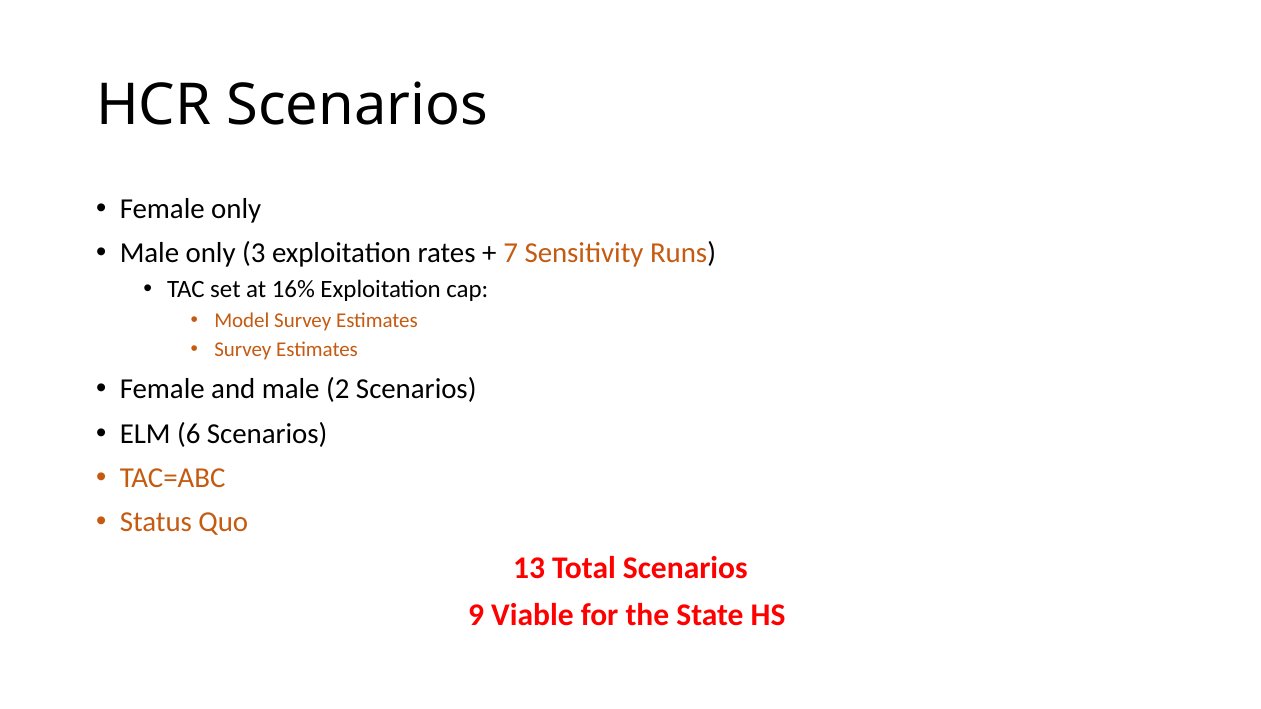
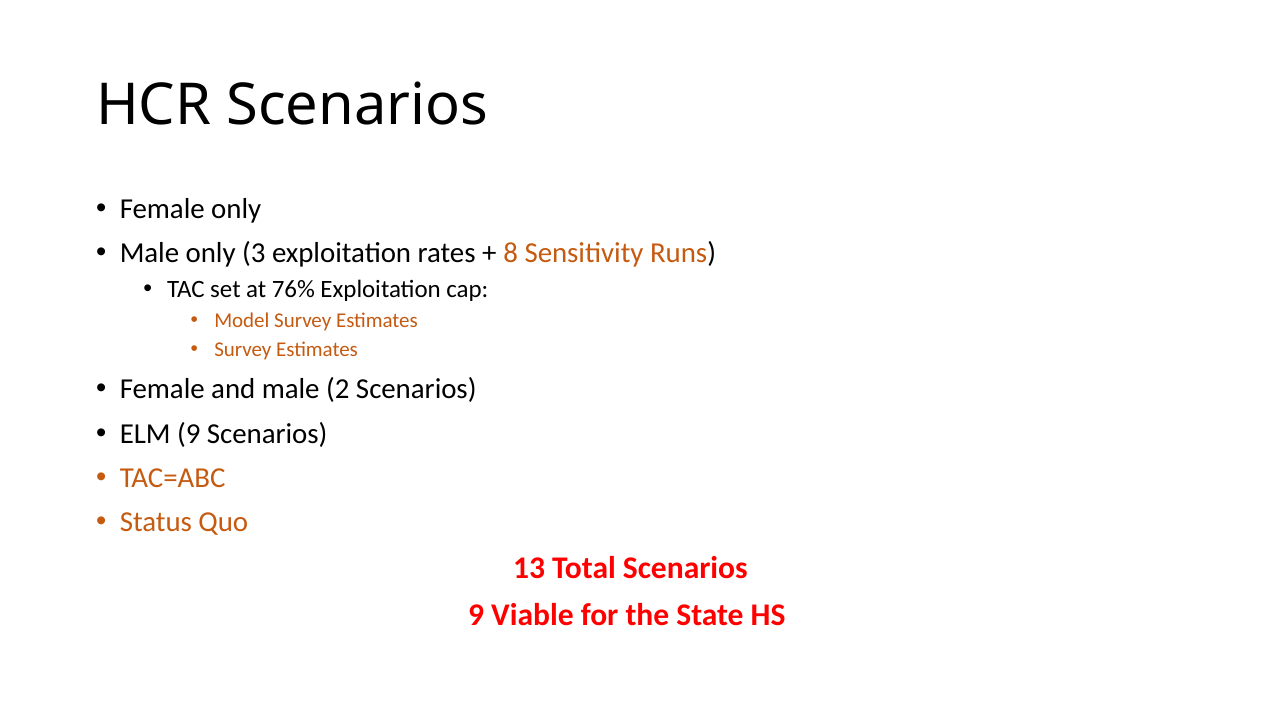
7: 7 -> 8 (511, 253)
16%: 16% -> 76% (293, 289)
ELM 6: 6 -> 9 (189, 434)
